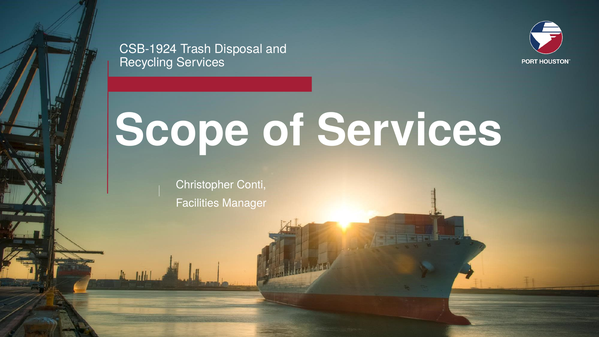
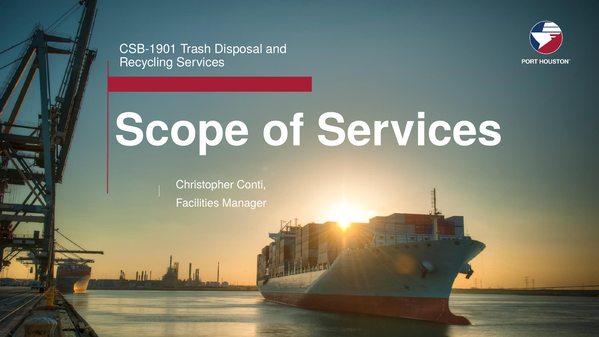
CSB-1924: CSB-1924 -> CSB-1901 (148, 49)
